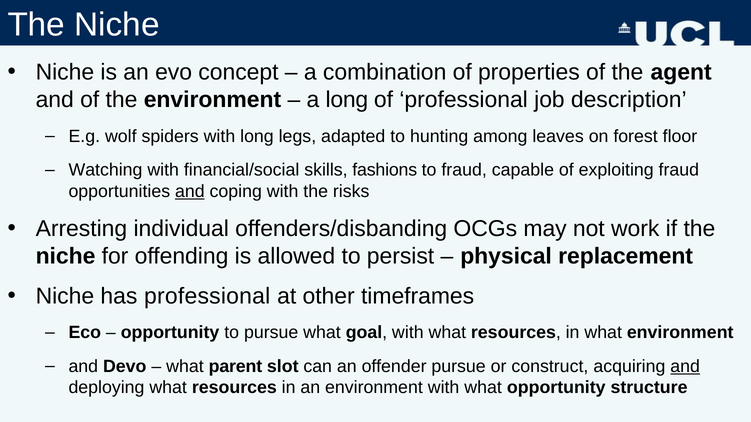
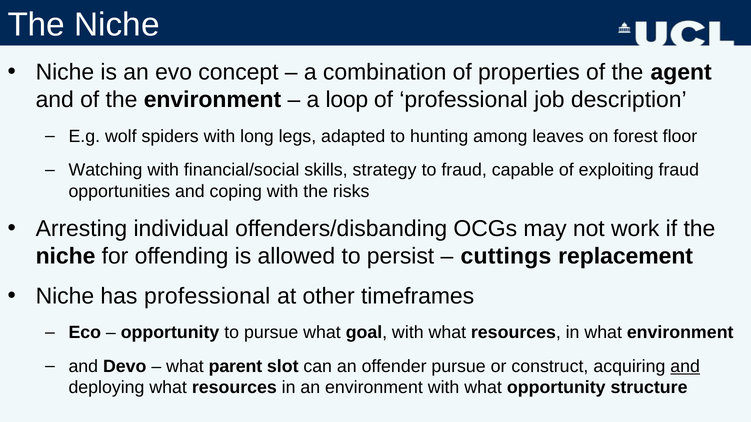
a long: long -> loop (347, 100)
fashions: fashions -> strategy (385, 170)
and underline: present -> none (190, 192)
physical: physical -> cuttings (506, 256)
